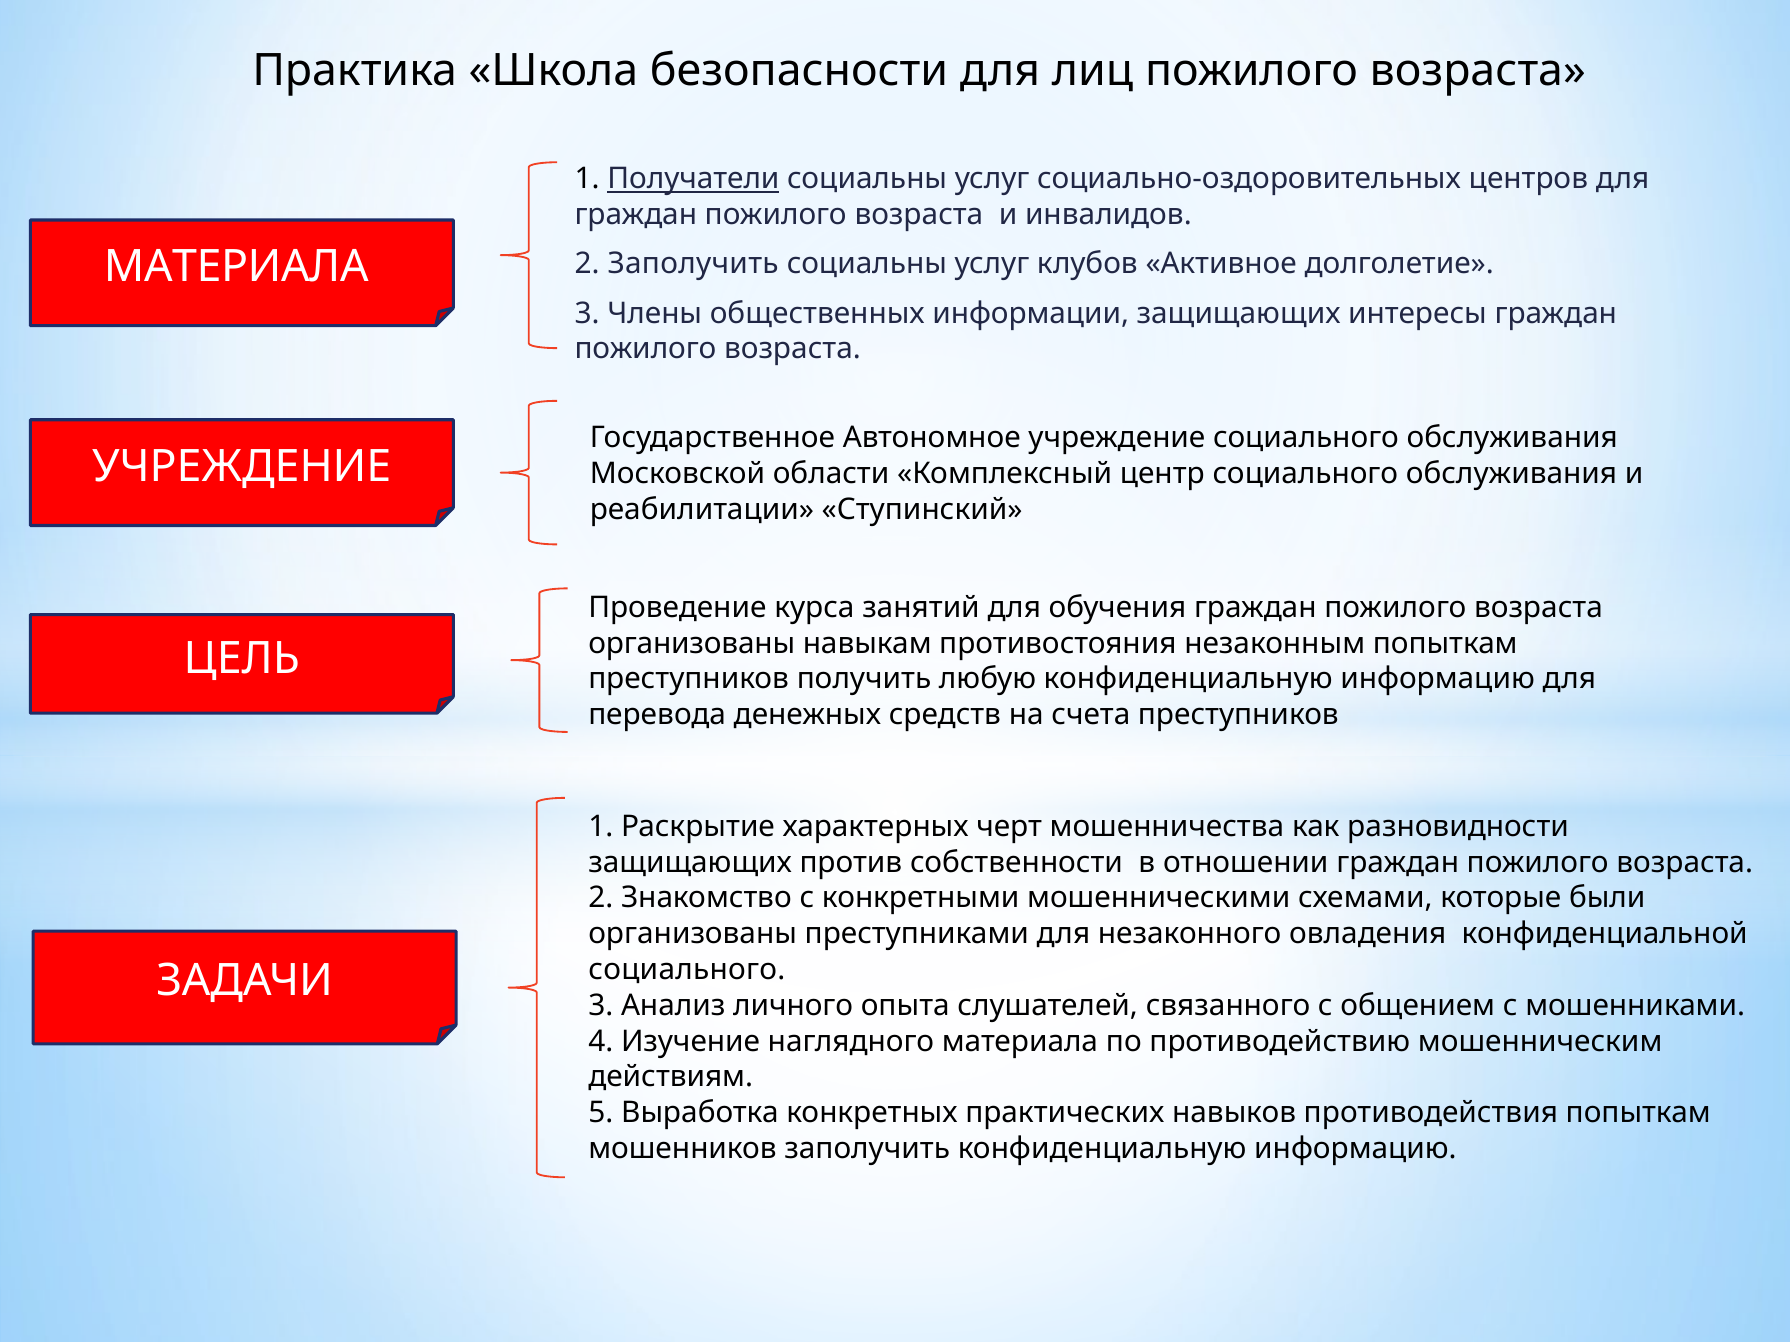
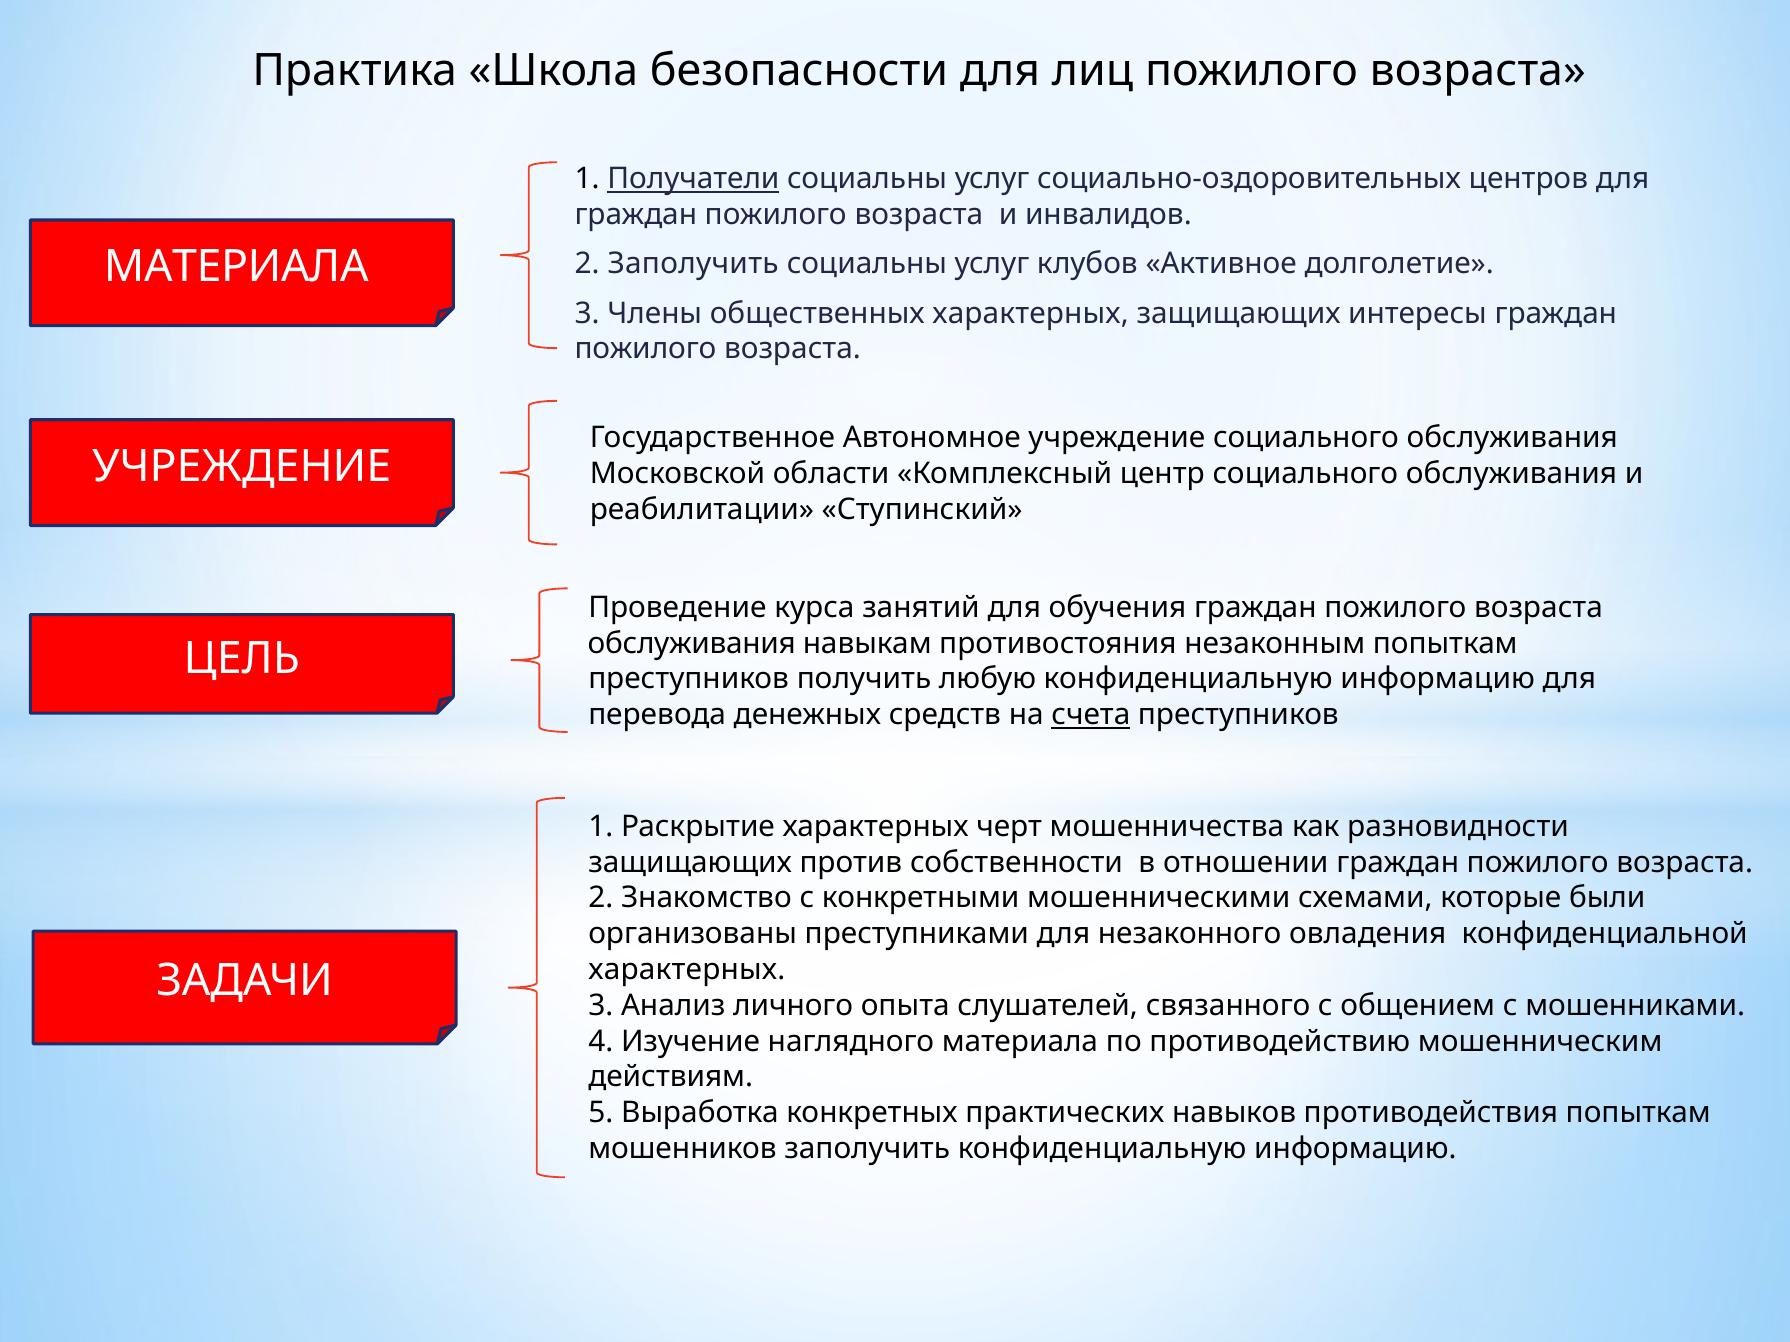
общественных информации: информации -> характерных (1031, 313)
организованы: организованы -> обслуживания (692, 644)
счета underline: none -> present (1091, 715)
социального: социального -> характерных (687, 970)
